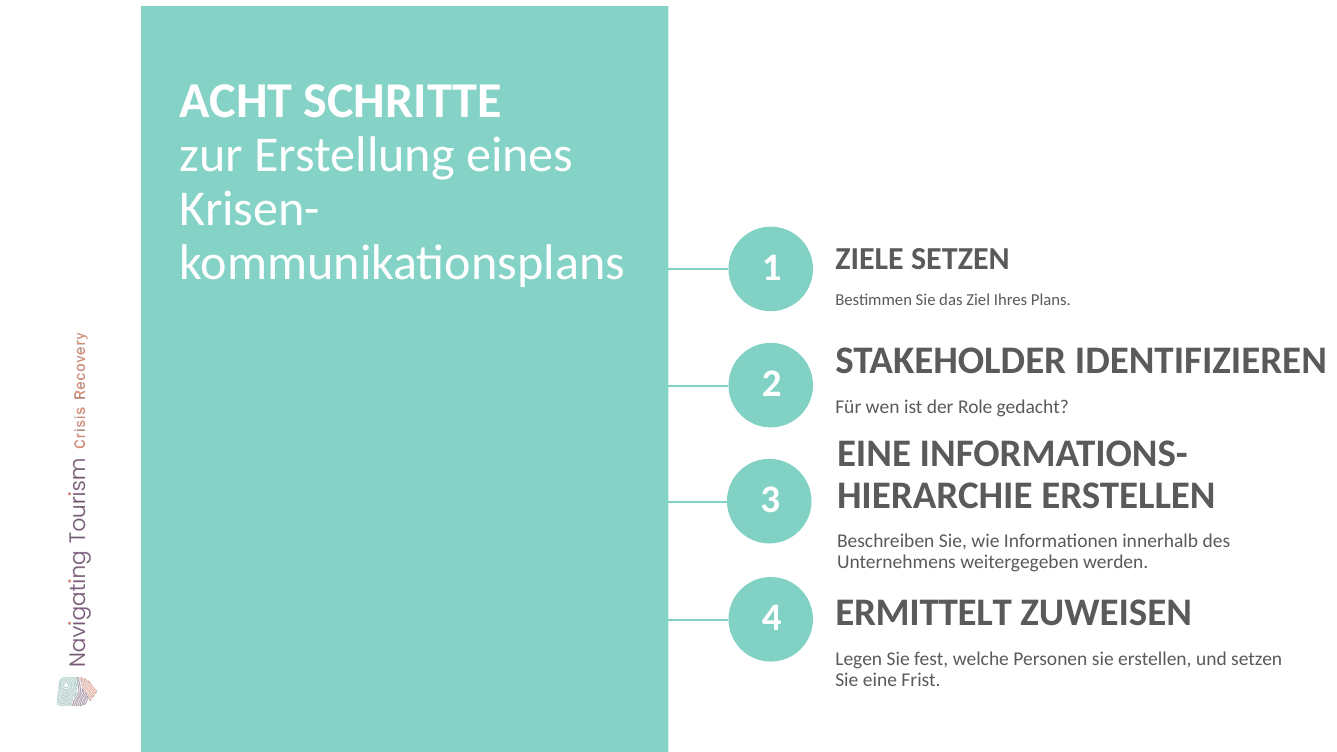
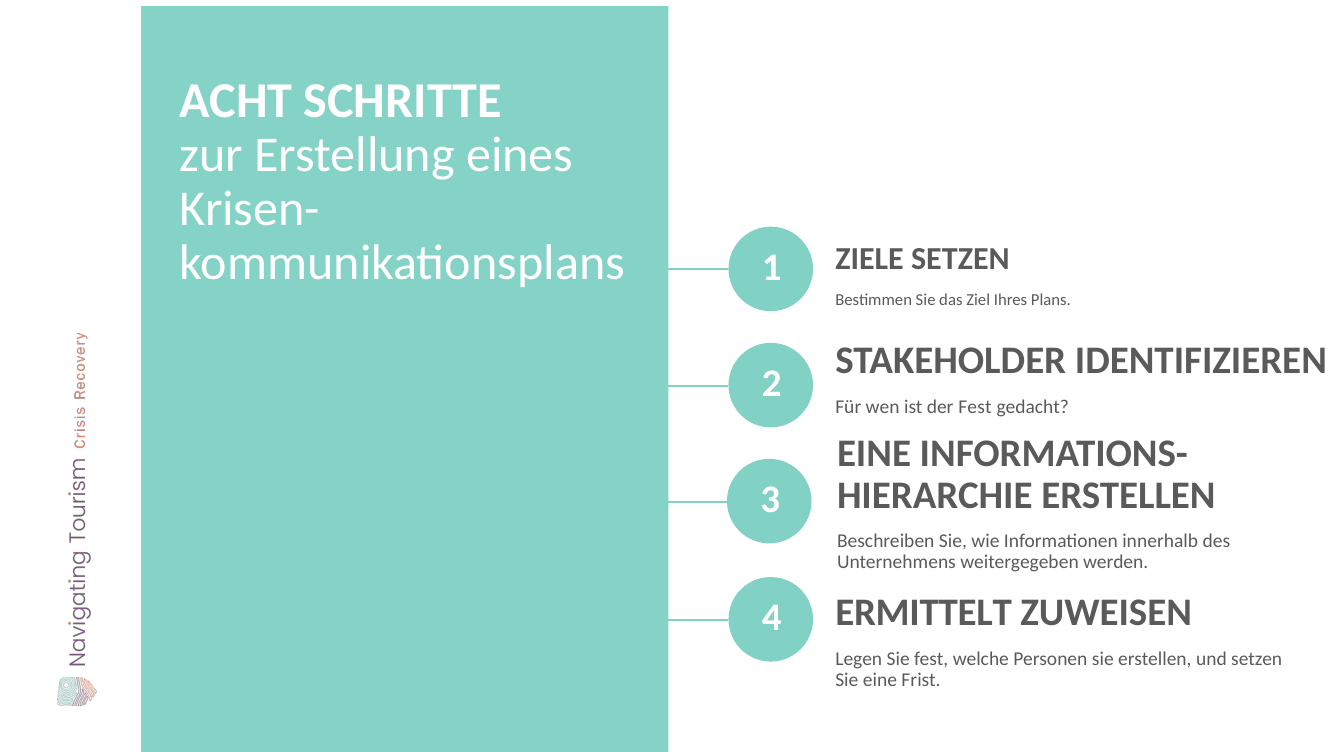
der Role: Role -> Fest (975, 407)
